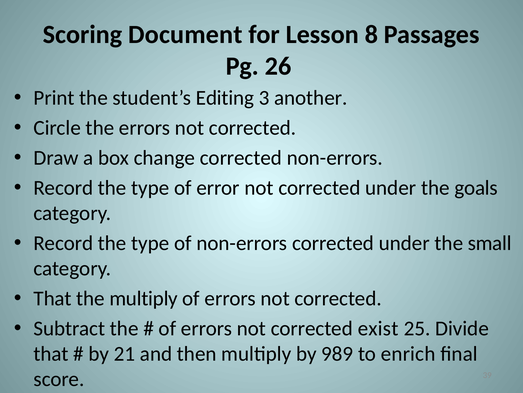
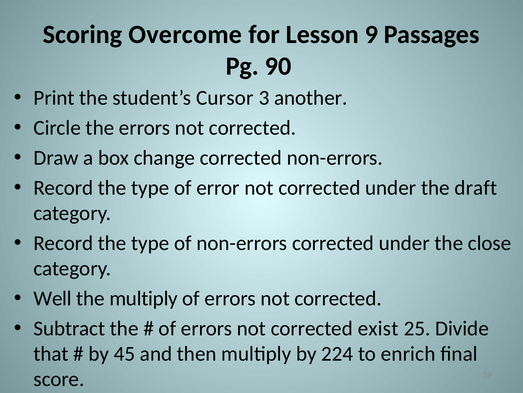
Document: Document -> Overcome (185, 35)
8: 8 -> 9 (371, 35)
26: 26 -> 90 (278, 66)
Editing: Editing -> Cursor (225, 98)
goals: goals -> draft (476, 188)
small: small -> close (490, 243)
That: That -> Well (53, 298)
21: 21 -> 45 (124, 353)
989: 989 -> 224 (337, 353)
